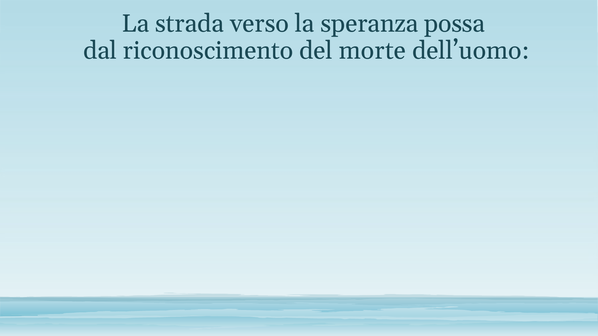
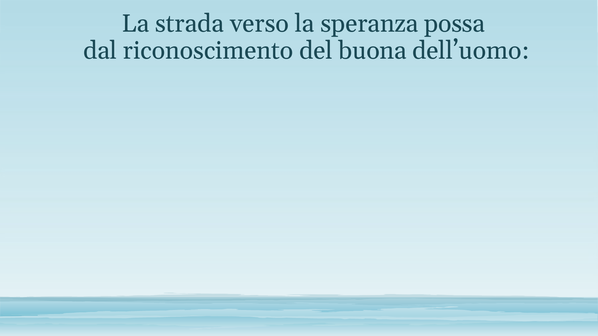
morte: morte -> buona (373, 51)
